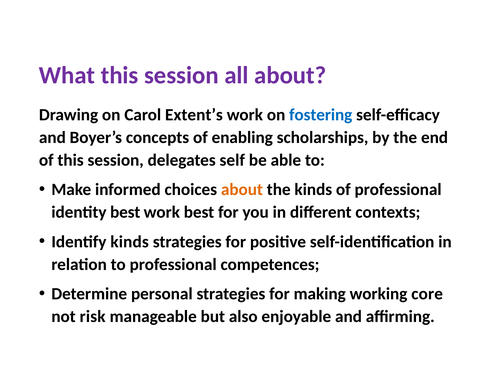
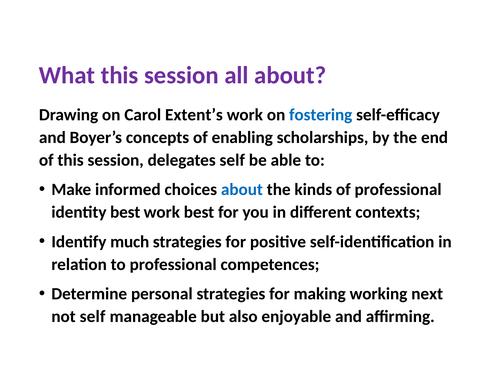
about colour: orange -> blue (242, 190)
Identify kinds: kinds -> much (130, 242)
core: core -> next (427, 294)
not risk: risk -> self (93, 317)
